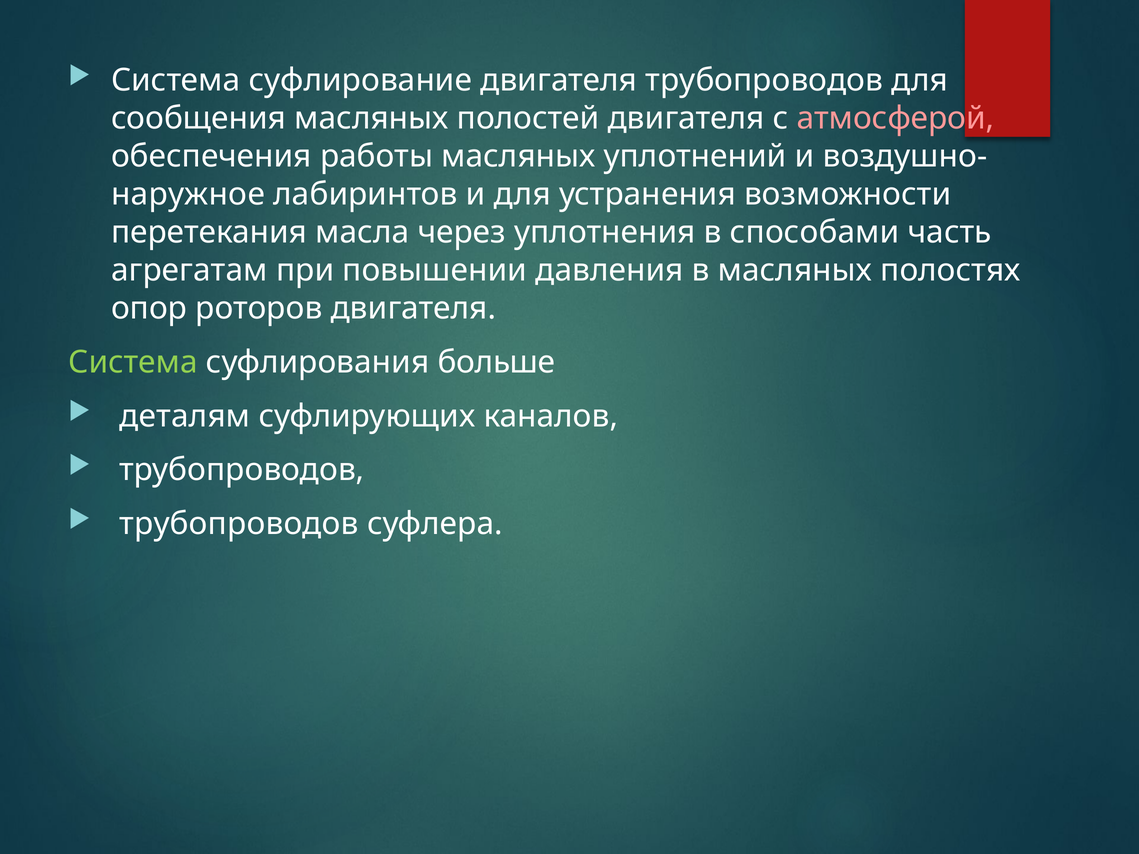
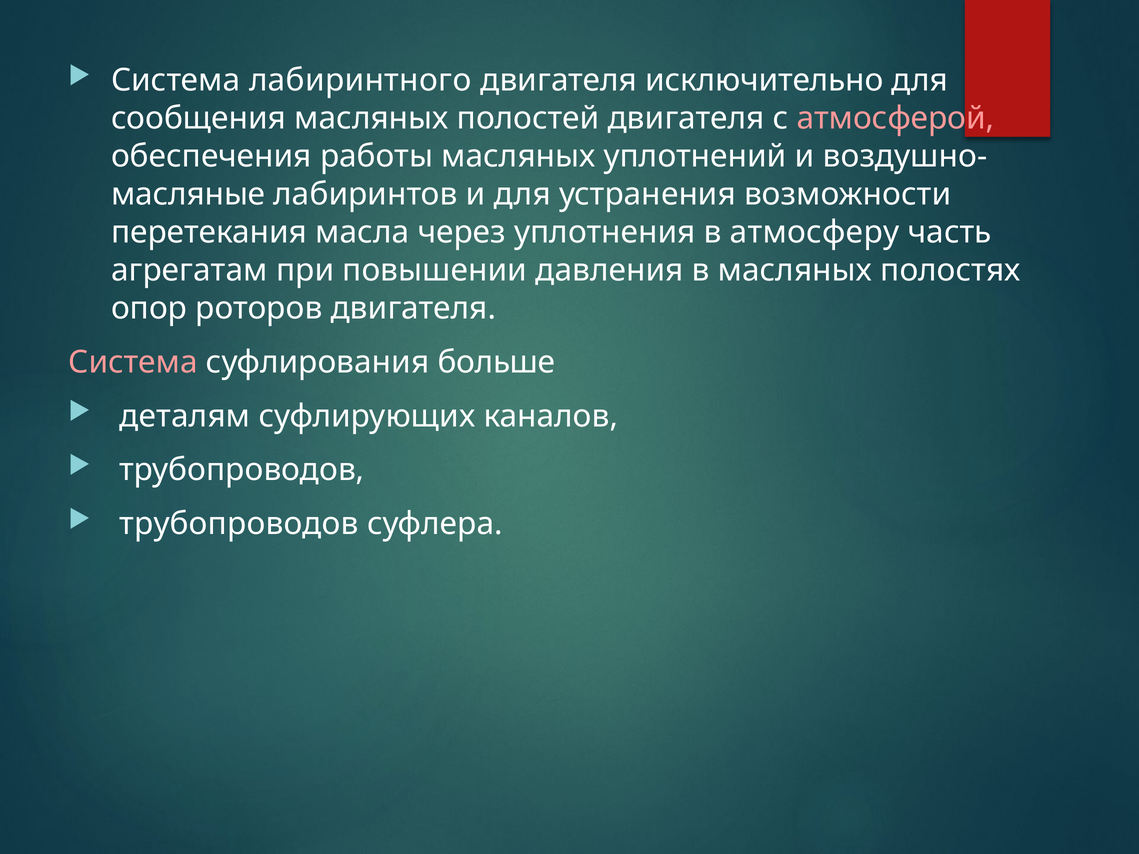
суфлирование: суфлирование -> лабиринтного (360, 80)
двигателя трубопроводов: трубопроводов -> исключительно (764, 80)
наружное: наружное -> масляные (188, 194)
способами: способами -> атмосферу (815, 232)
Система colour: light green -> pink (133, 362)
